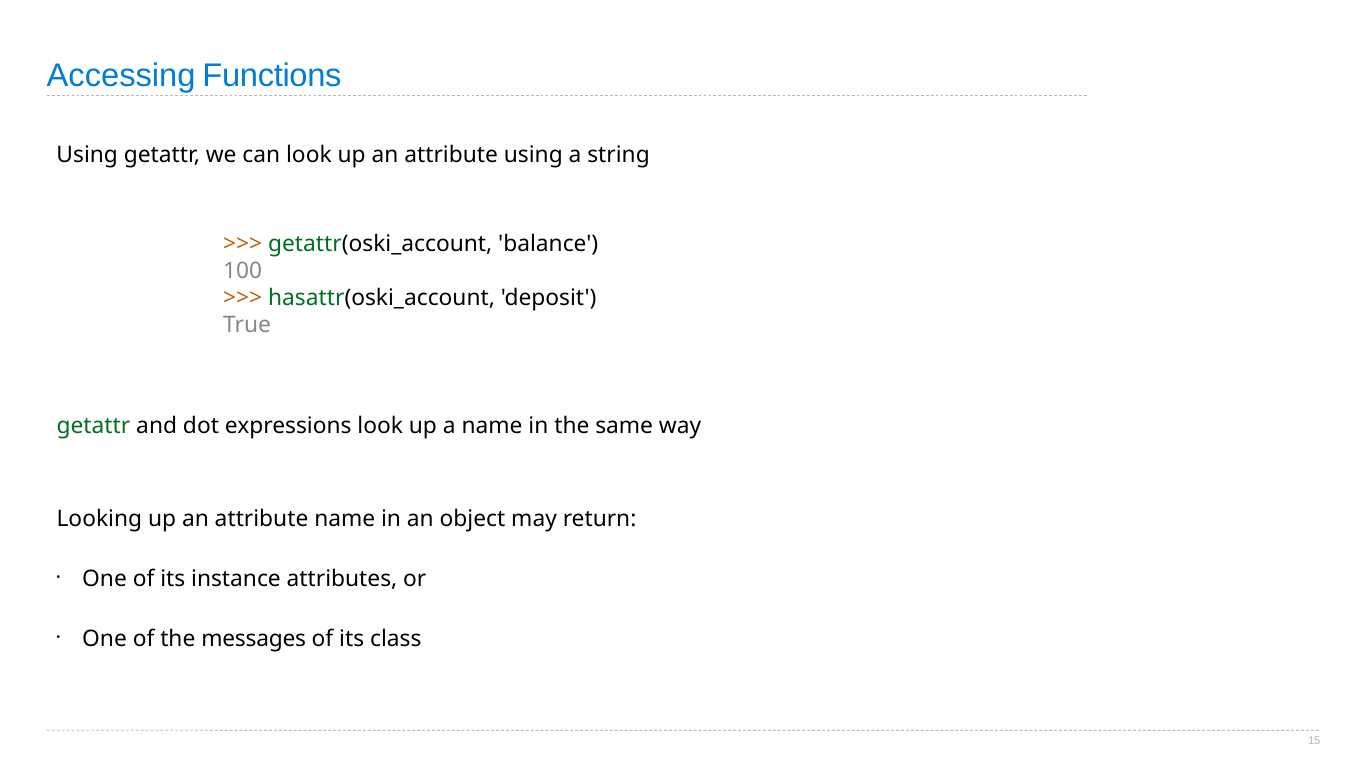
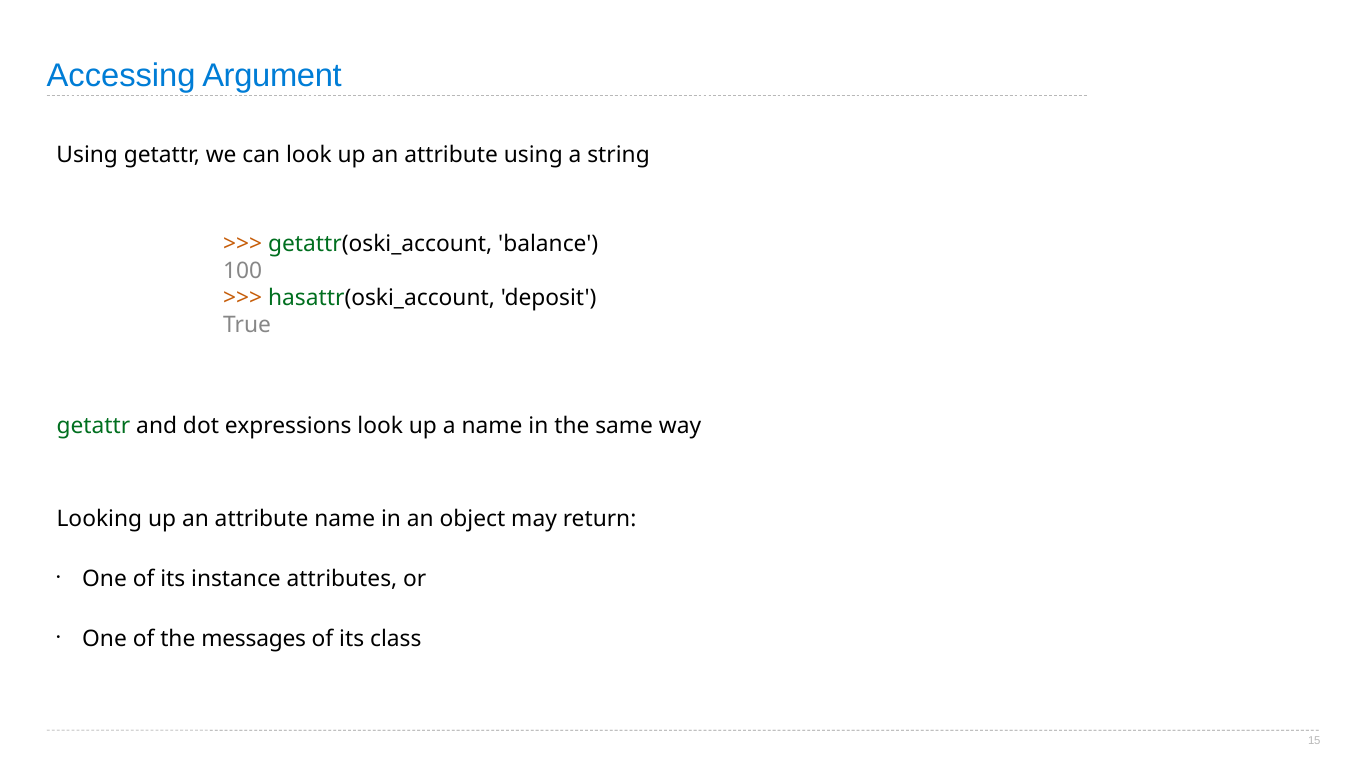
Functions: Functions -> Argument (272, 76)
